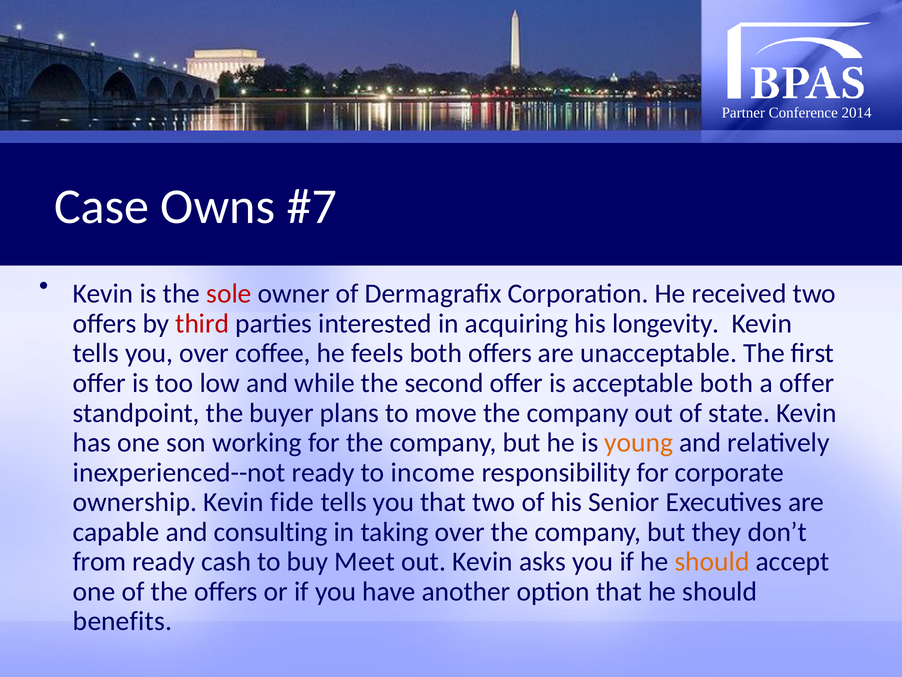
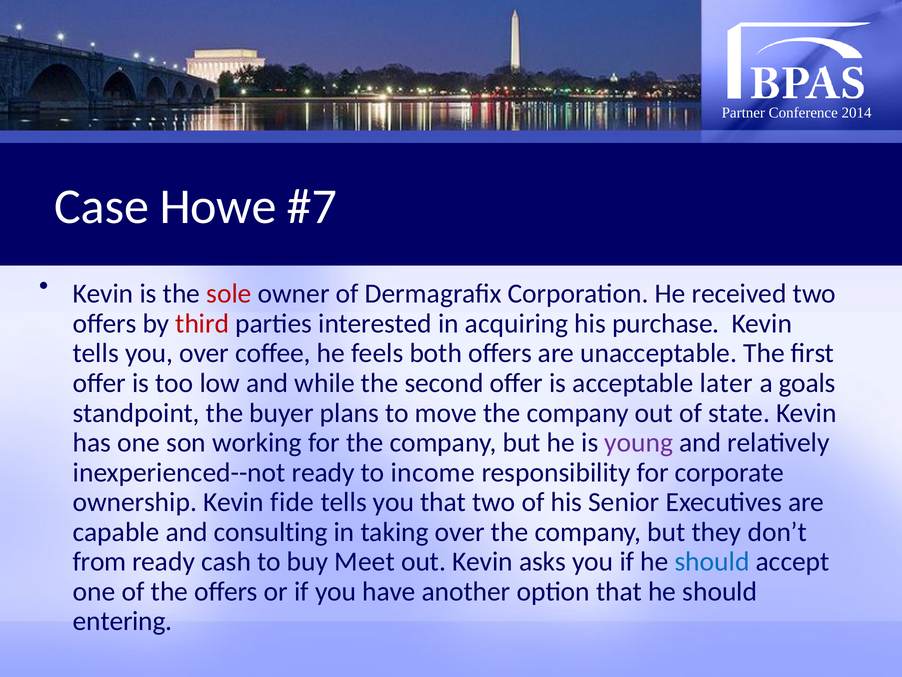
Owns: Owns -> Howe (218, 206)
longevity: longevity -> purchase (666, 323)
acceptable both: both -> later (726, 383)
a offer: offer -> goals (807, 383)
young colour: orange -> purple (639, 442)
should colour: orange -> blue (712, 561)
benefits: benefits -> entering (123, 621)
